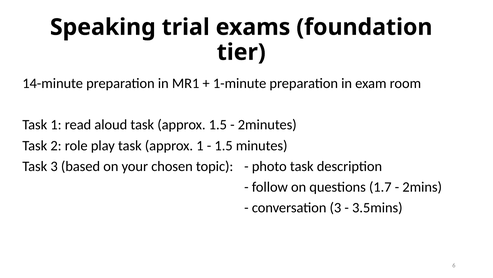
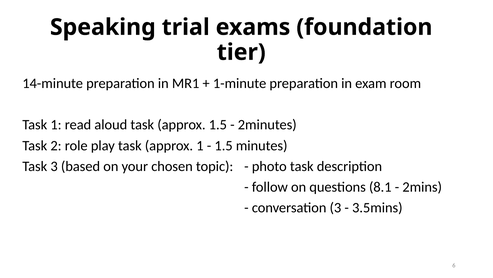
1.7: 1.7 -> 8.1 (380, 187)
